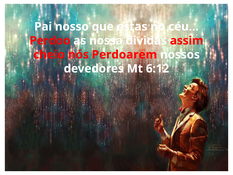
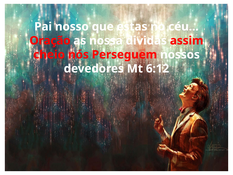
Perdoo: Perdoo -> Oração (50, 41)
Perdoarem: Perdoarem -> Perseguem (124, 55)
